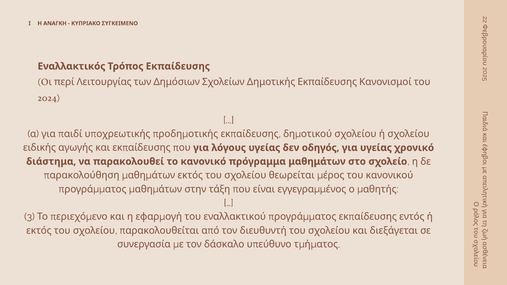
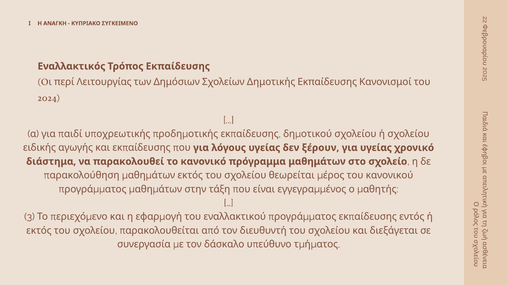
οδηγός: οδηγός -> ξέρουν (321, 148)
